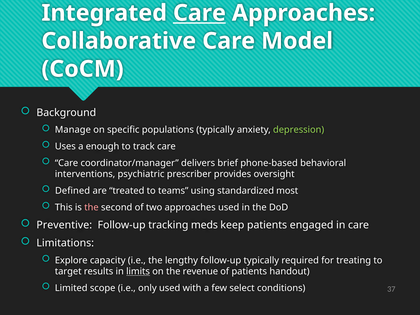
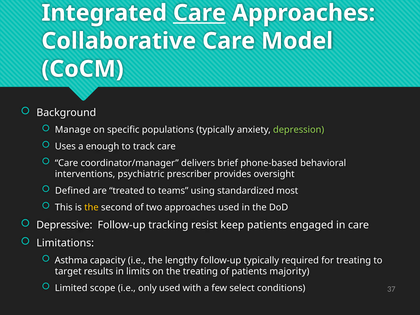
the colour: pink -> yellow (91, 207)
Preventive: Preventive -> Depressive (64, 225)
meds: meds -> resist (204, 225)
Explore: Explore -> Asthma (71, 260)
limits underline: present -> none (138, 272)
the revenue: revenue -> treating (200, 272)
handout: handout -> majority (289, 272)
